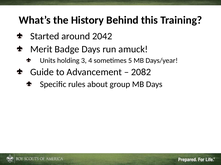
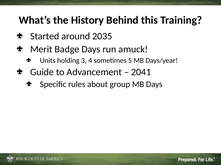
2042: 2042 -> 2035 (102, 36)
2082: 2082 -> 2041 (141, 72)
